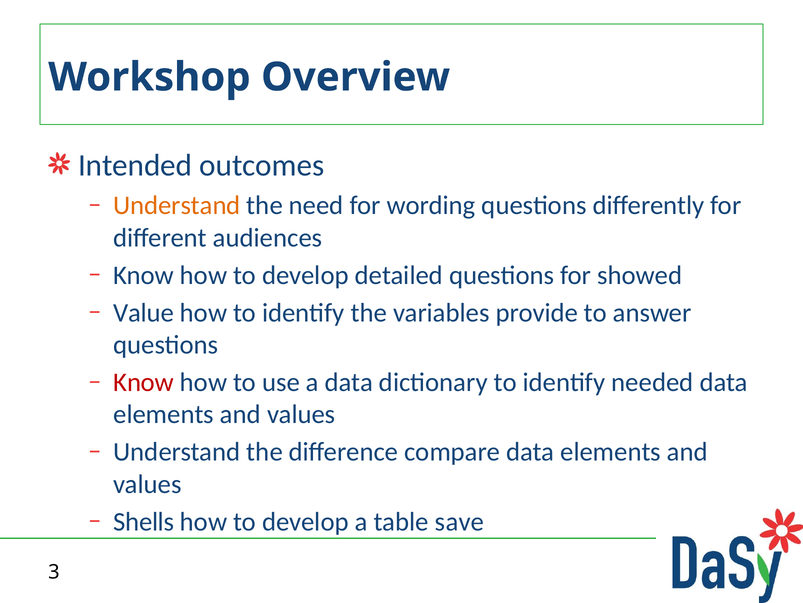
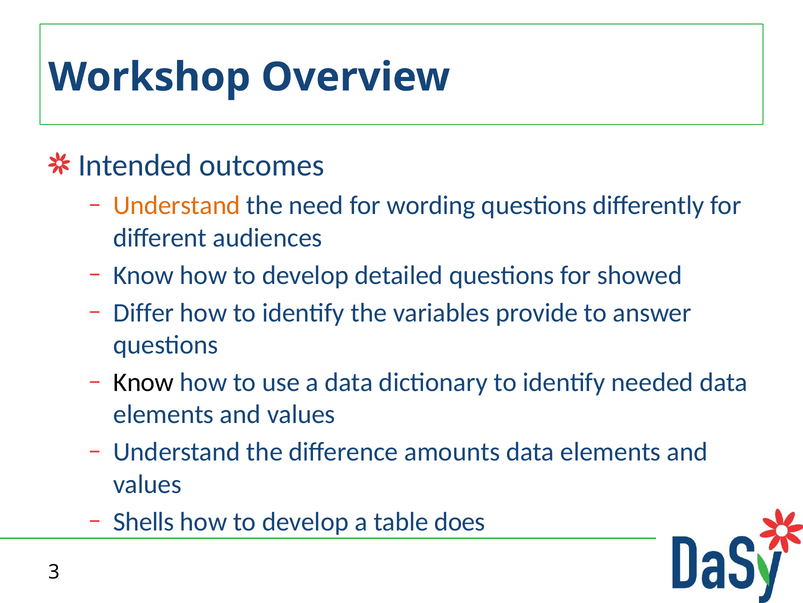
Value: Value -> Differ (144, 312)
Know colour: red -> black (144, 382)
compare: compare -> amounts (452, 451)
save: save -> does (460, 521)
